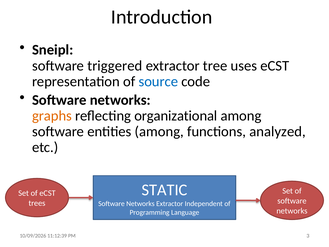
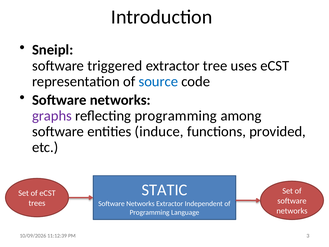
graphs colour: orange -> purple (52, 116)
reflecting organizational: organizational -> programming (176, 116)
entities among: among -> induce (159, 131)
analyzed: analyzed -> provided (278, 131)
